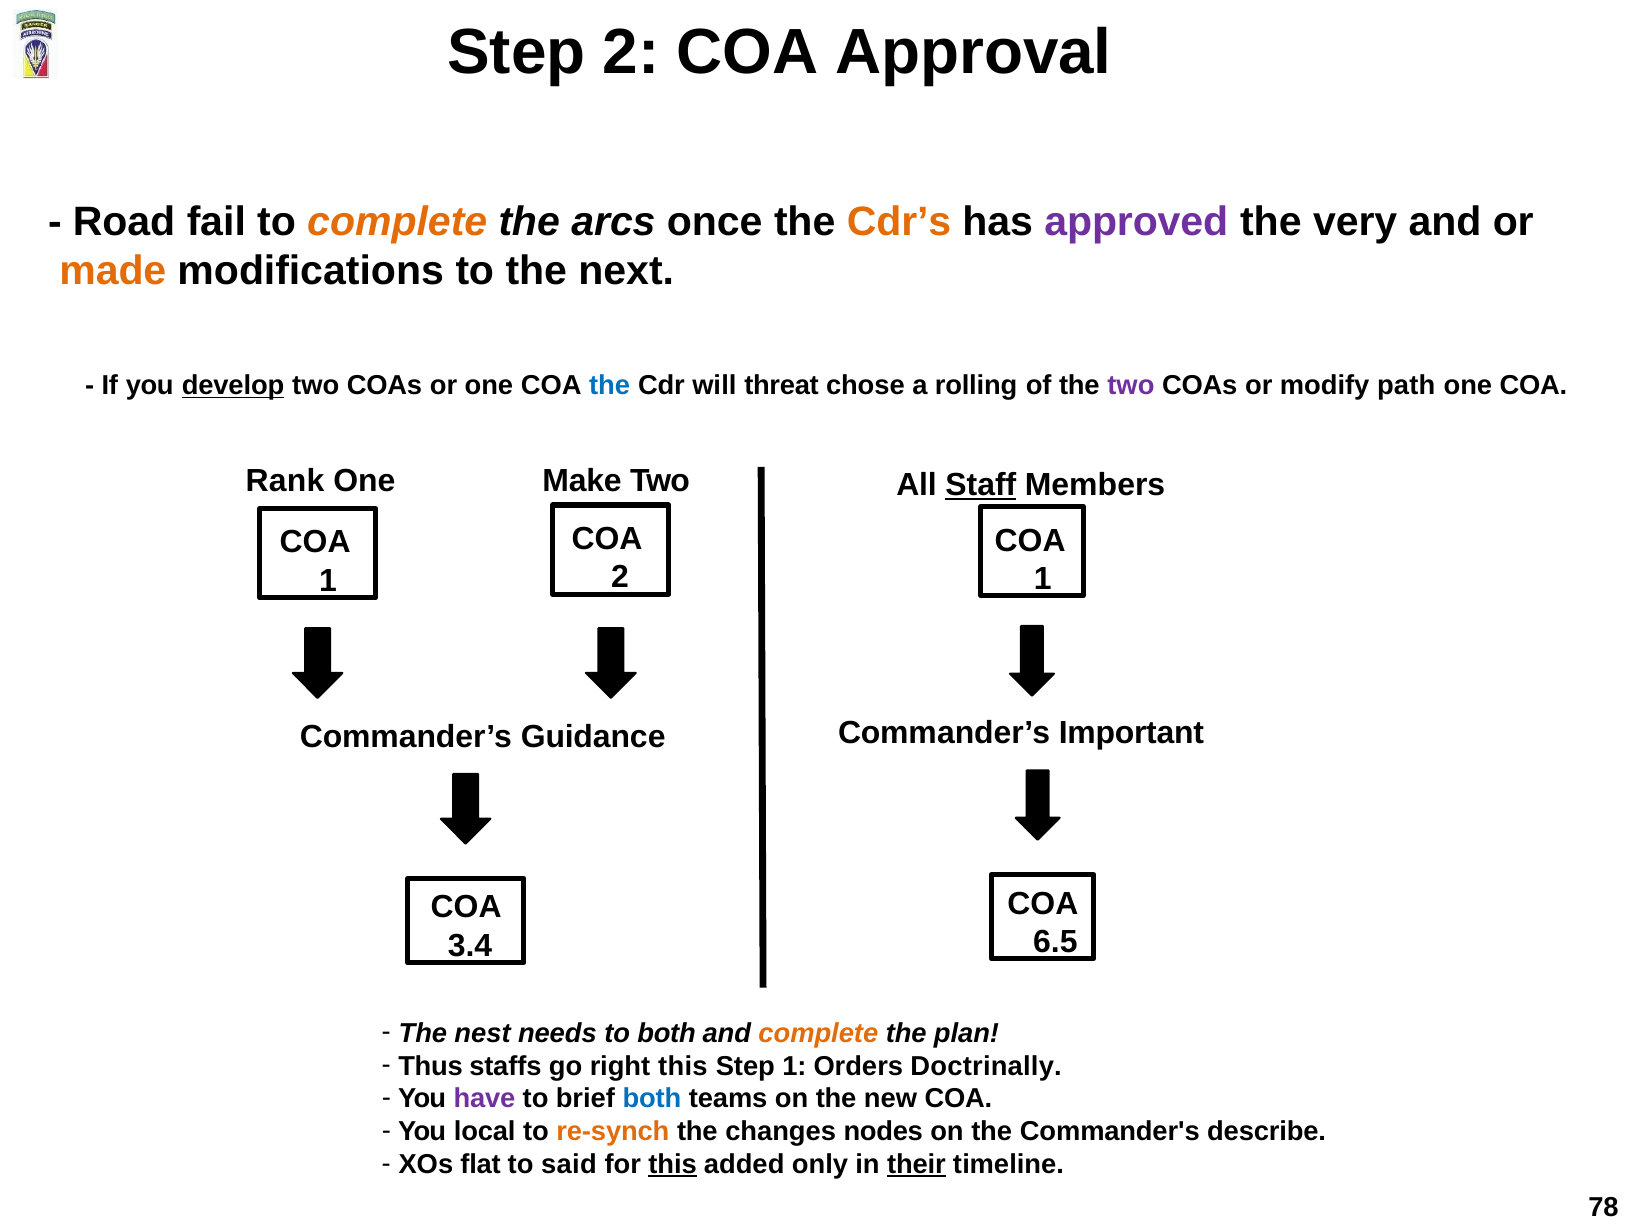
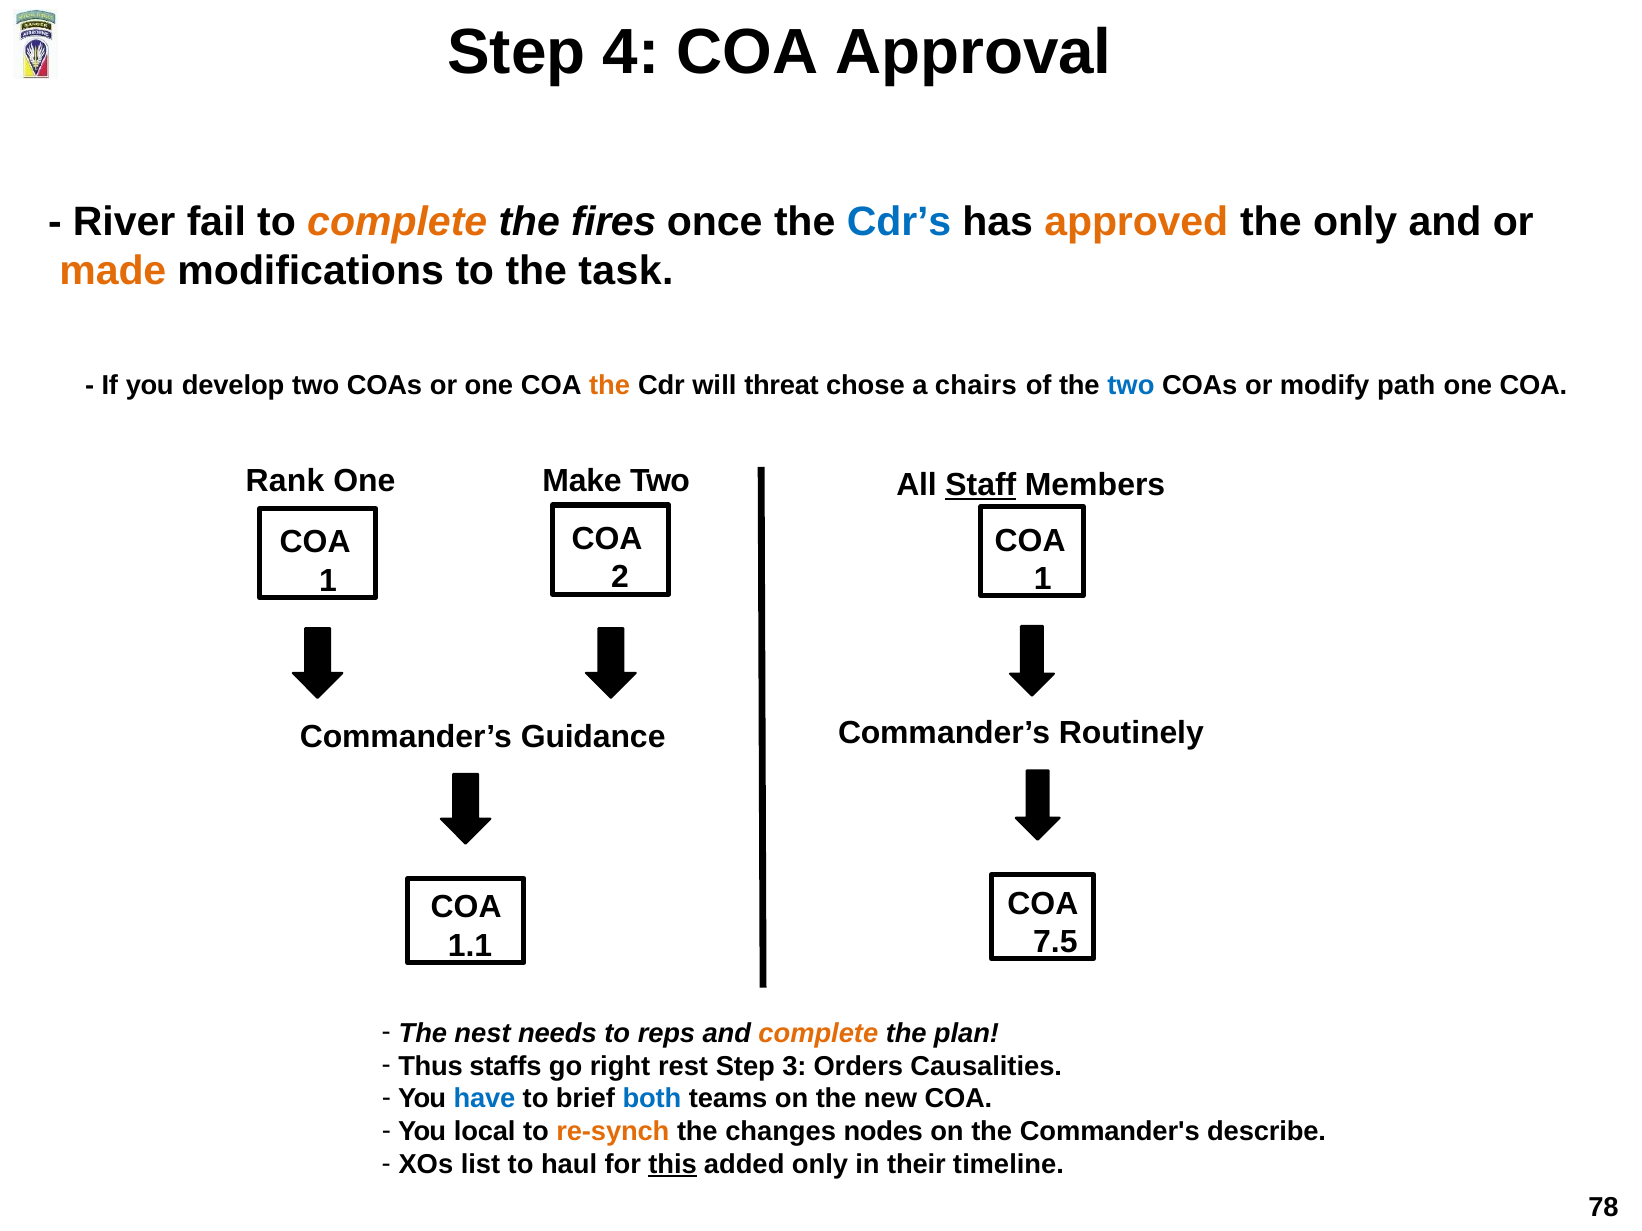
Step 2: 2 -> 4 (631, 53)
Road: Road -> River (124, 222)
arcs: arcs -> fires (614, 222)
Cdr’s colour: orange -> blue (899, 222)
approved colour: purple -> orange (1136, 222)
the very: very -> only (1355, 222)
next: next -> task (626, 271)
develop underline: present -> none (233, 386)
the colour: blue -> orange (610, 386)
rolling: rolling -> chairs (976, 386)
two colour: purple -> blue (1131, 386)
Important: Important -> Routinely (1131, 733)
6.5: 6.5 -> 7.5 (1055, 942)
3.4: 3.4 -> 1.1 (470, 946)
to both: both -> reps (666, 1034)
right this: this -> rest (683, 1066)
Step 1: 1 -> 3 (794, 1066)
Doctrinally: Doctrinally -> Causalities (986, 1066)
have colour: purple -> blue (485, 1099)
flat: flat -> list (480, 1165)
said: said -> haul (569, 1165)
their underline: present -> none (916, 1165)
